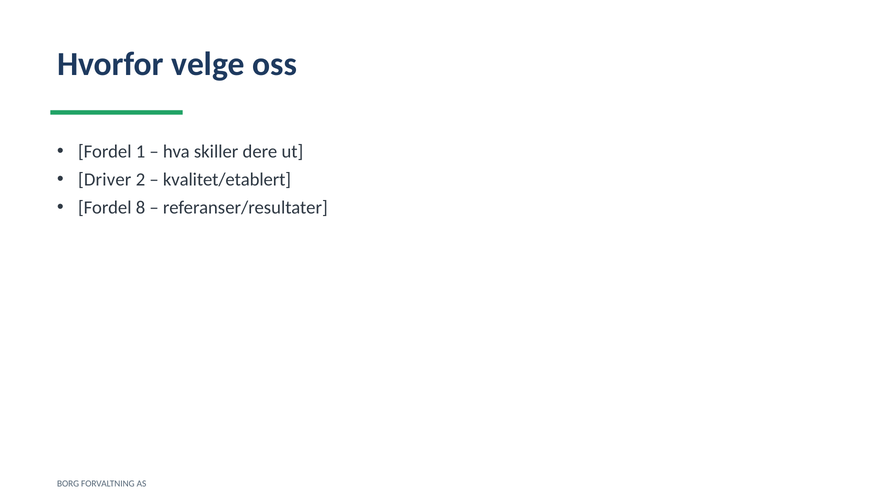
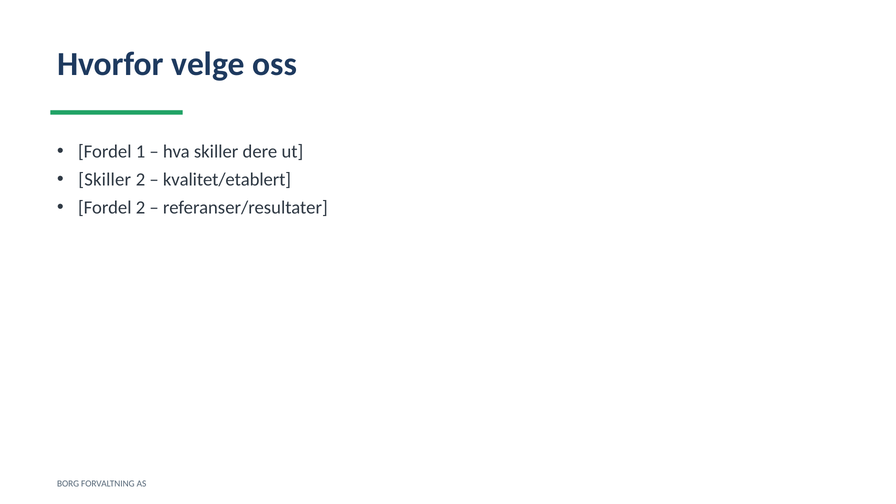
Driver: Driver -> Skiller (105, 180)
Fordel 8: 8 -> 2 (141, 208)
